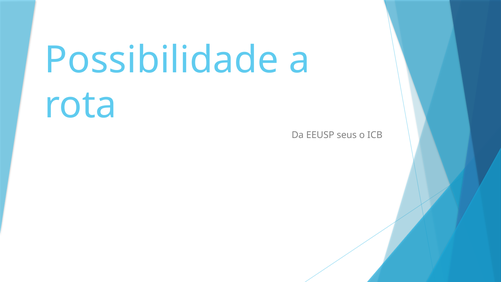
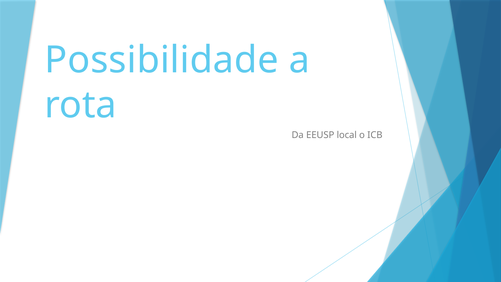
seus: seus -> local (347, 135)
